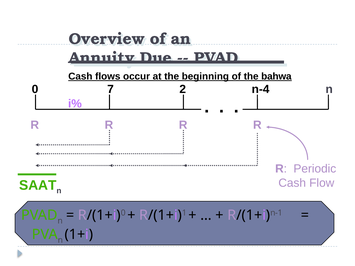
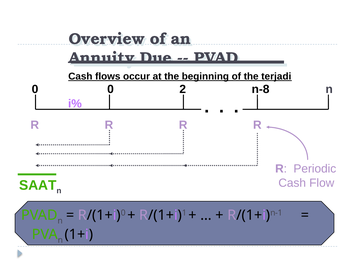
bahwa: bahwa -> terjadi (276, 76)
0 7: 7 -> 0 (111, 89)
n-4: n-4 -> n-8 (261, 89)
